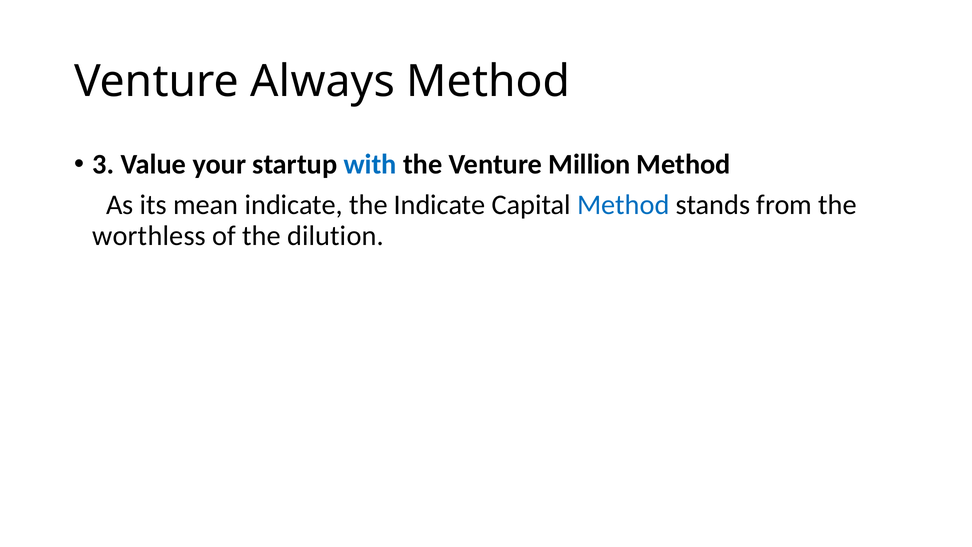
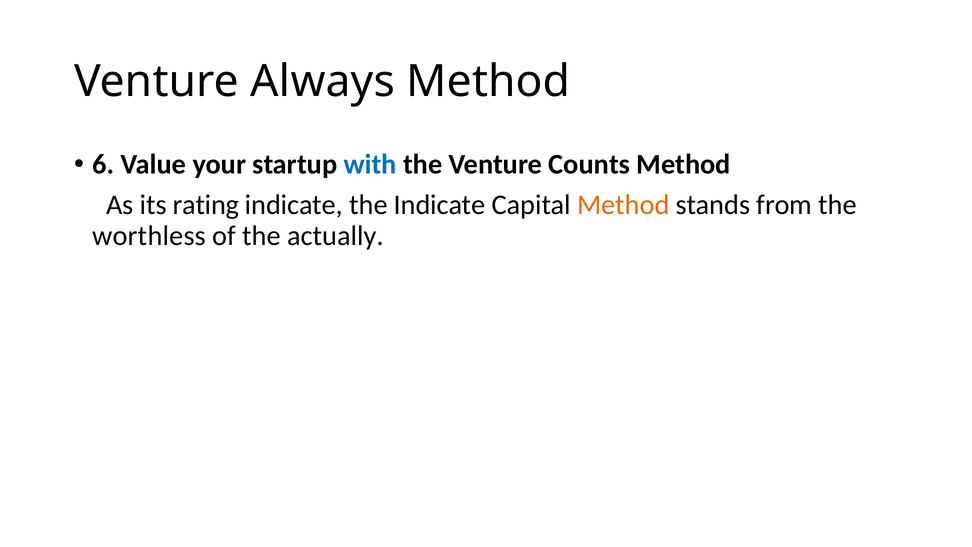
3: 3 -> 6 (103, 164)
Million: Million -> Counts (589, 164)
mean: mean -> rating (206, 205)
Method colour: blue -> orange (623, 205)
dilution: dilution -> actually (336, 236)
